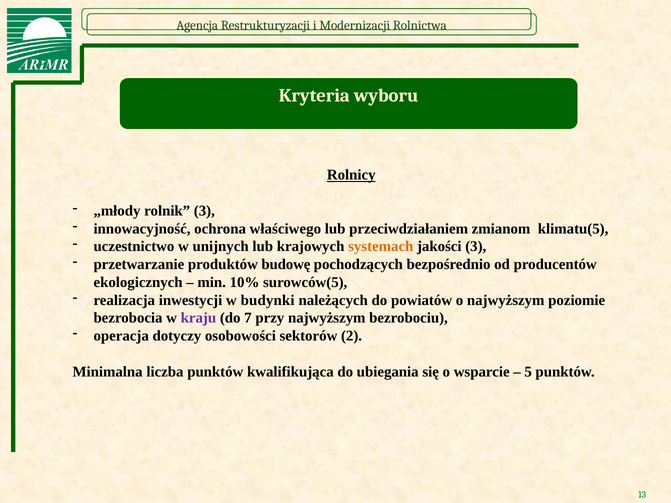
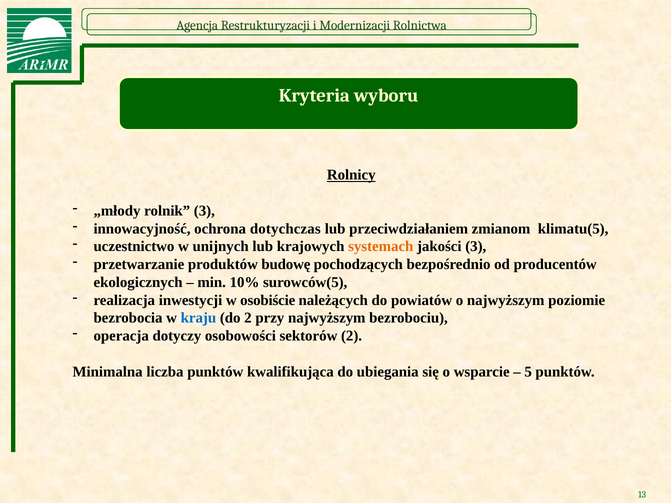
właściwego: właściwego -> dotychczas (285, 229)
budynki: budynki -> osobiście (268, 300)
kraju colour: purple -> blue (198, 318)
do 7: 7 -> 2 (248, 318)
